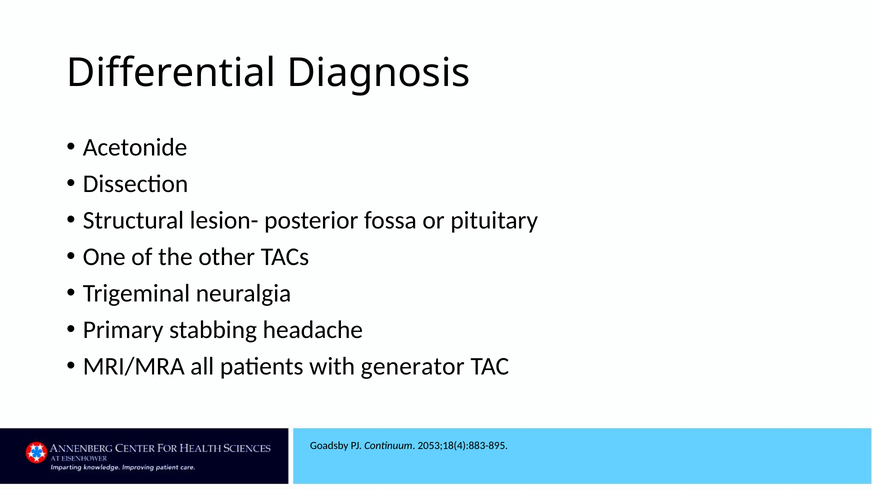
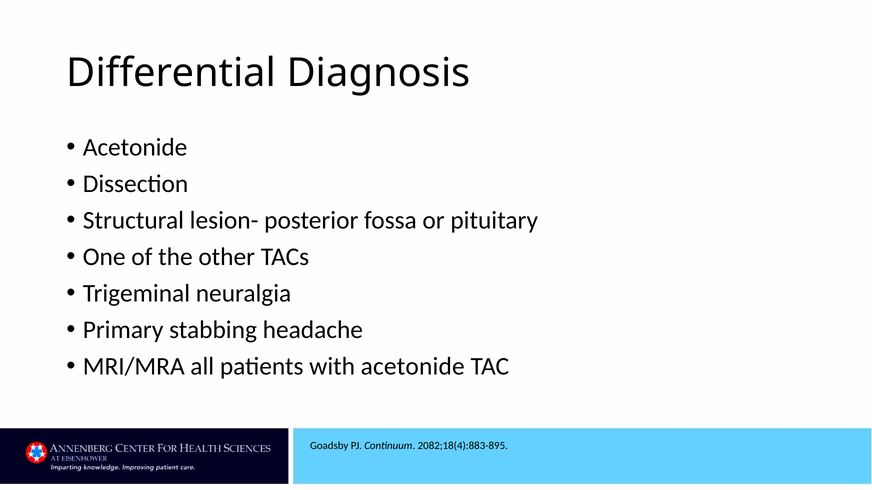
with generator: generator -> acetonide (413, 367)
2053;18(4):883-895: 2053;18(4):883-895 -> 2082;18(4):883-895 (463, 446)
